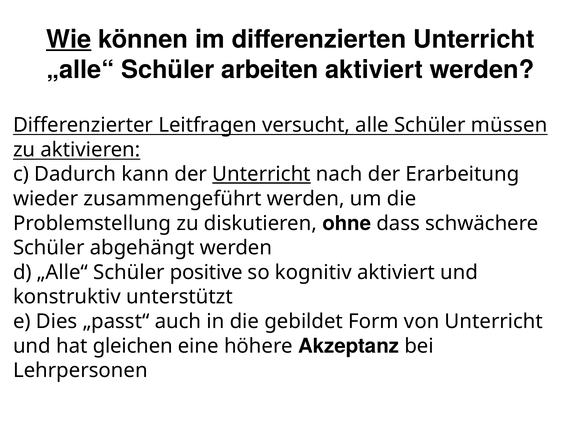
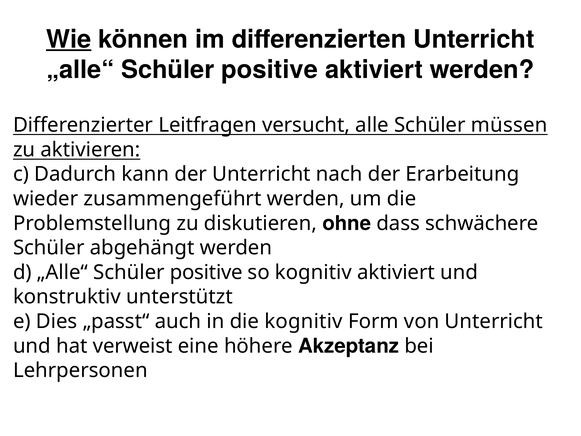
arbeiten: arbeiten -> positive (270, 70)
Unterricht underline: present -> none (261, 174)
die gebildet: gebildet -> kognitiv (304, 321)
gleichen: gleichen -> verweist (133, 346)
